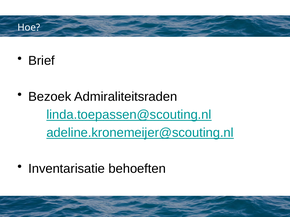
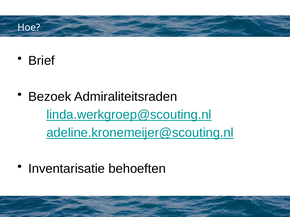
linda.toepassen@scouting.nl: linda.toepassen@scouting.nl -> linda.werkgroep@scouting.nl (129, 115)
